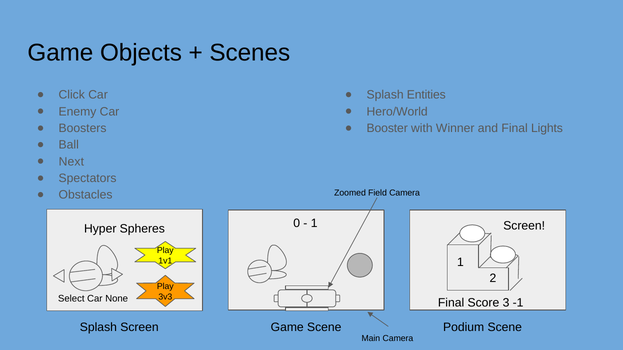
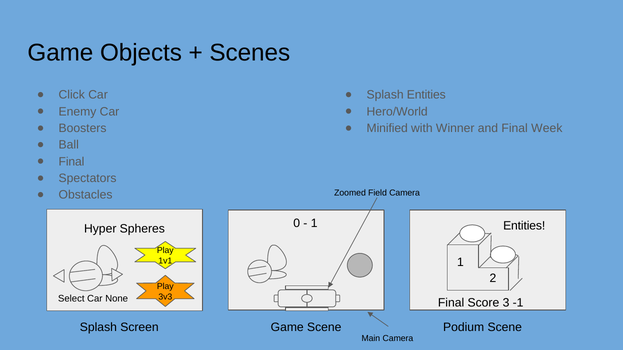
Booster: Booster -> Minified (387, 128)
Lights: Lights -> Week (547, 128)
Next: Next -> Final (71, 162)
Screen: Screen -> Entities (524, 226)
